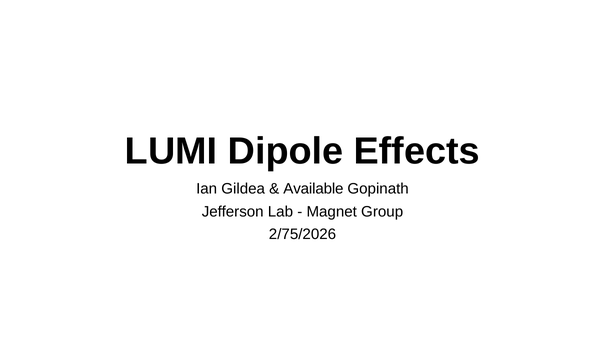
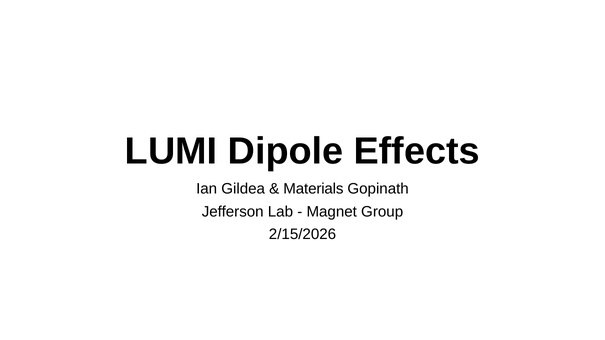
Available: Available -> Materials (313, 189)
2/75/2026: 2/75/2026 -> 2/15/2026 (302, 234)
